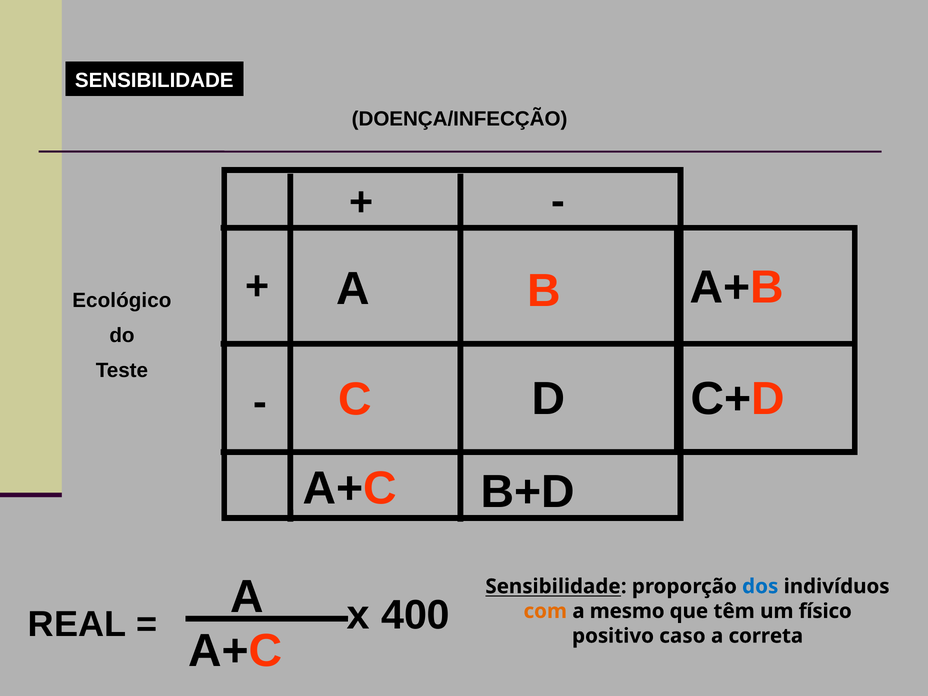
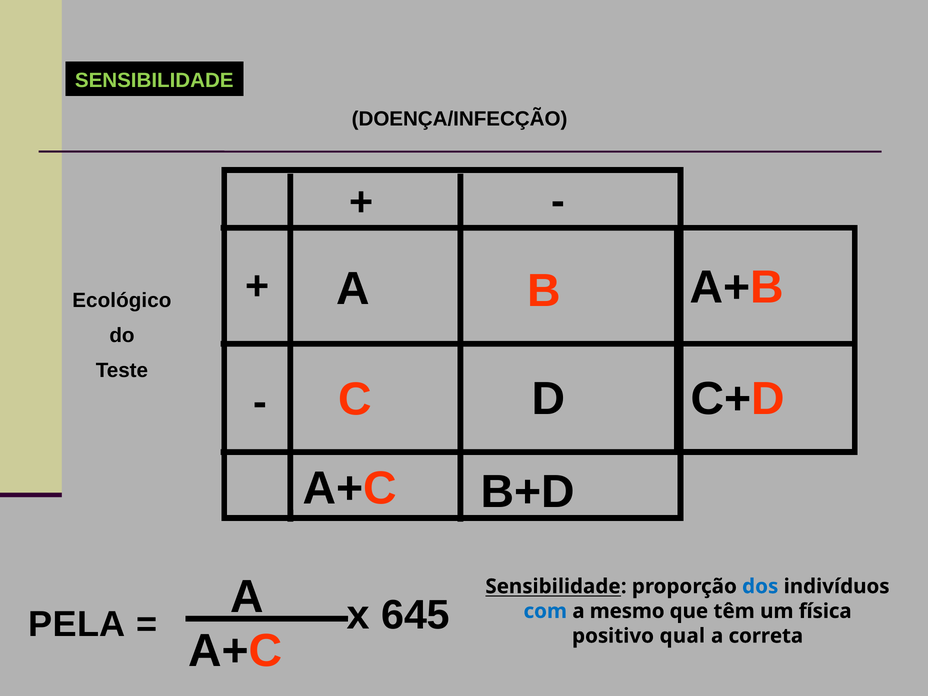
SENSIBILIDADE colour: white -> light green (154, 80)
400: 400 -> 645 (415, 615)
REAL: REAL -> PELA (77, 624)
com colour: orange -> blue (545, 611)
físico: físico -> física (825, 611)
caso: caso -> qual (682, 636)
